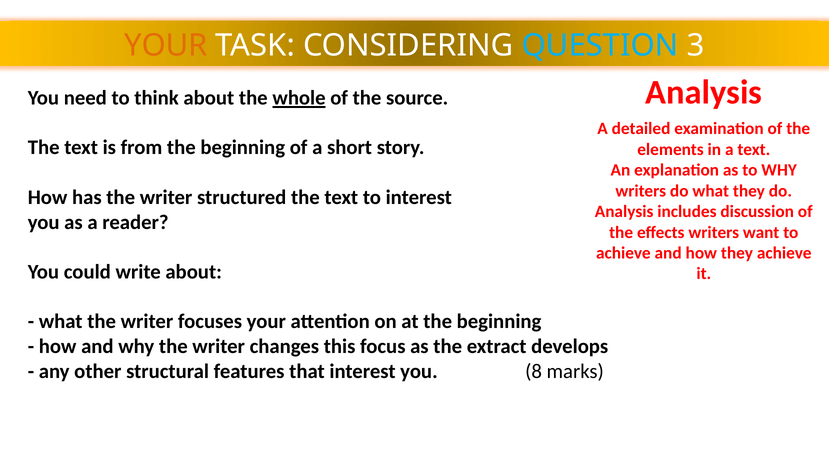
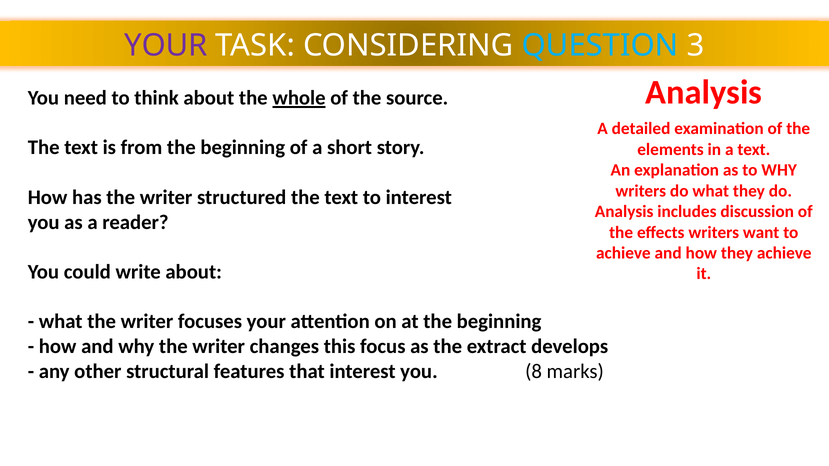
YOUR colour: orange -> purple (166, 46)
